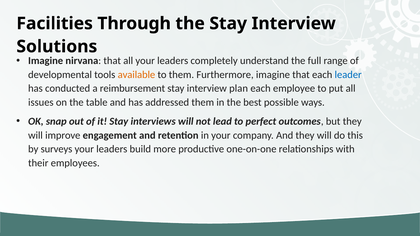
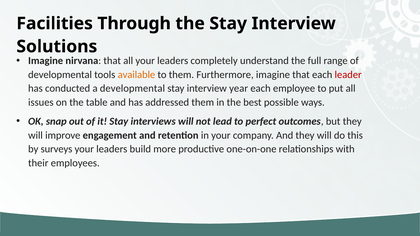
leader colour: blue -> red (348, 75)
a reimbursement: reimbursement -> developmental (132, 89)
plan: plan -> year (239, 89)
